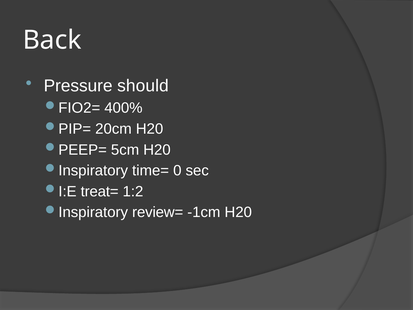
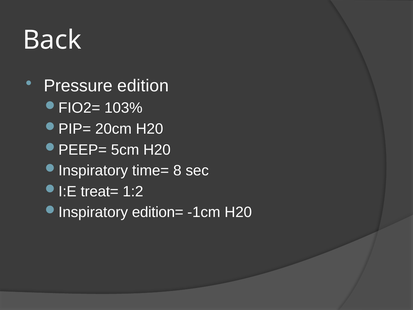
should: should -> edition (143, 86)
400%: 400% -> 103% (123, 108)
0: 0 -> 8 (177, 171)
review=: review= -> edition= (158, 212)
